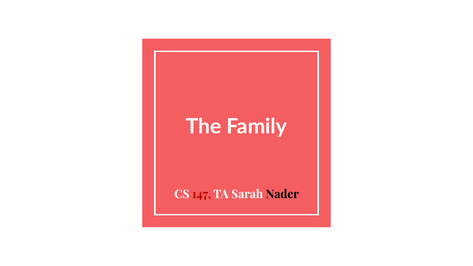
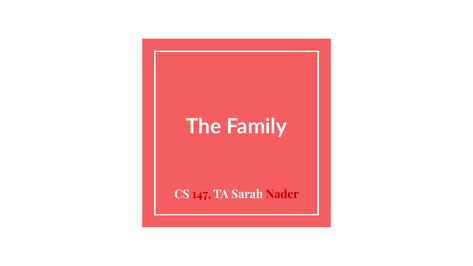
Nader colour: black -> red (282, 194)
